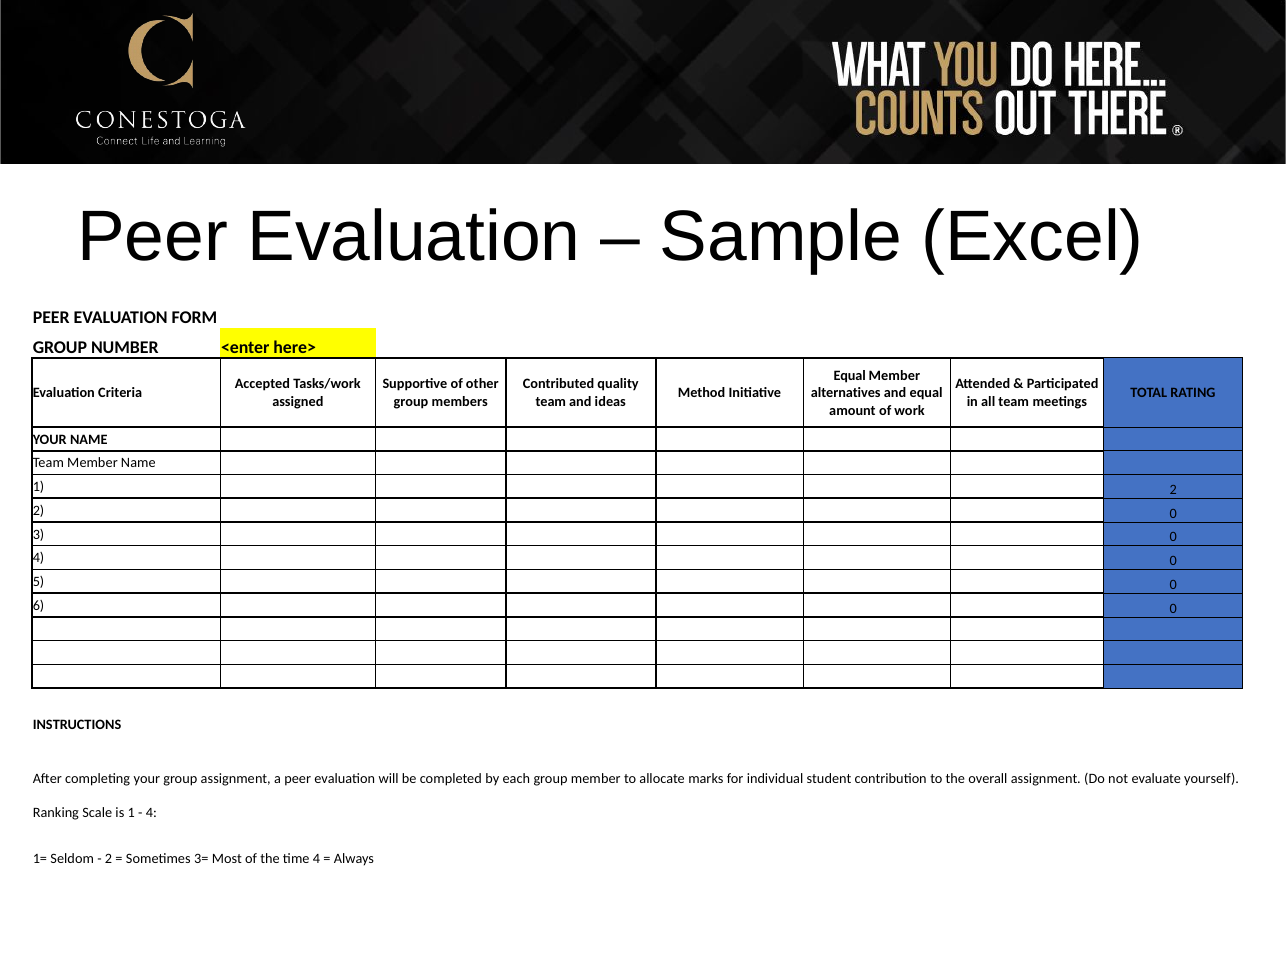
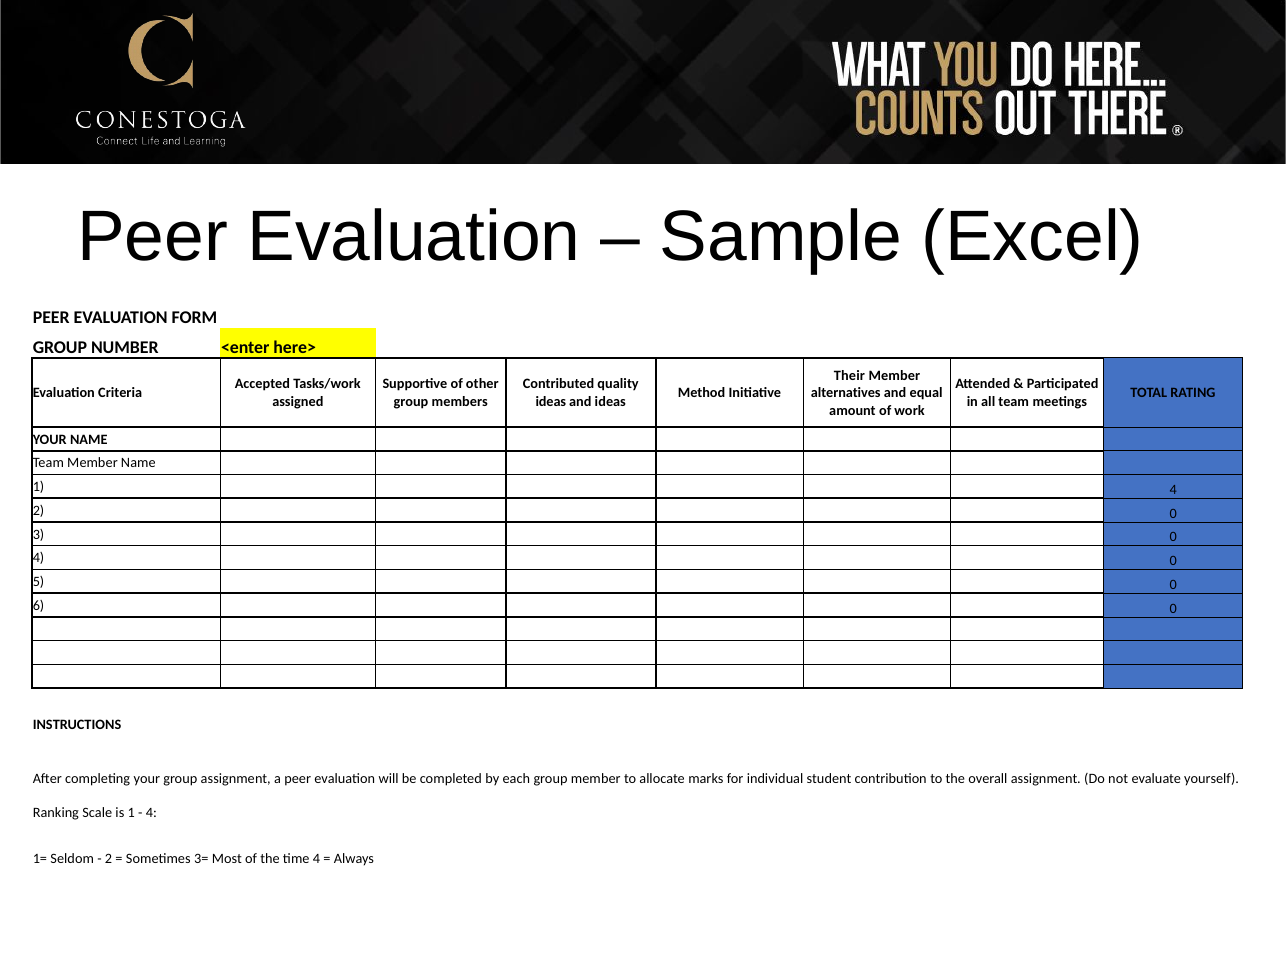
Equal: Equal -> Their (850, 376)
team: team -> ideas (551, 402)
1 2: 2 -> 4 (1173, 490)
